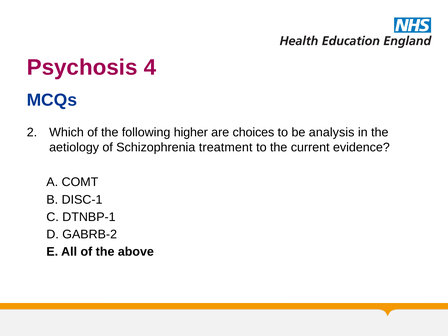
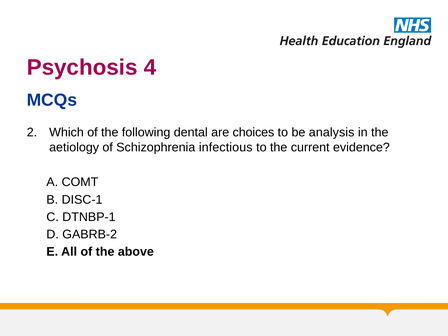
higher: higher -> dental (191, 132)
treatment: treatment -> infectious (226, 147)
